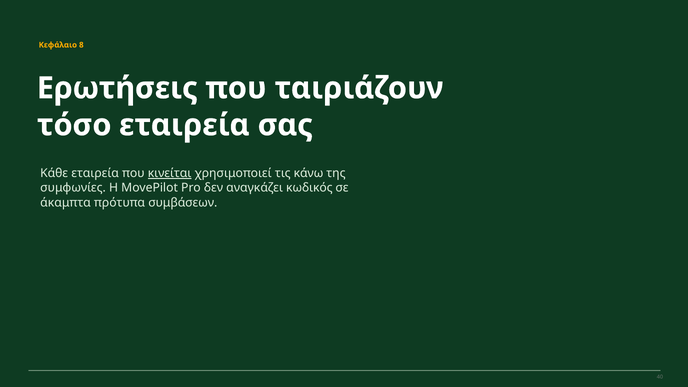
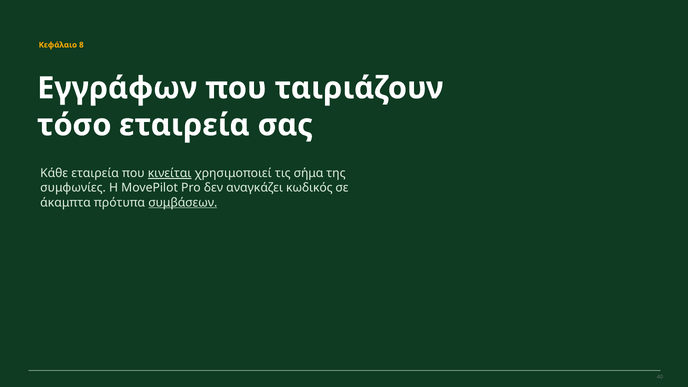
Ερωτήσεις: Ερωτήσεις -> Εγγράφων (117, 88)
κάνω: κάνω -> σήμα (309, 173)
συμβάσεων underline: none -> present (183, 203)
